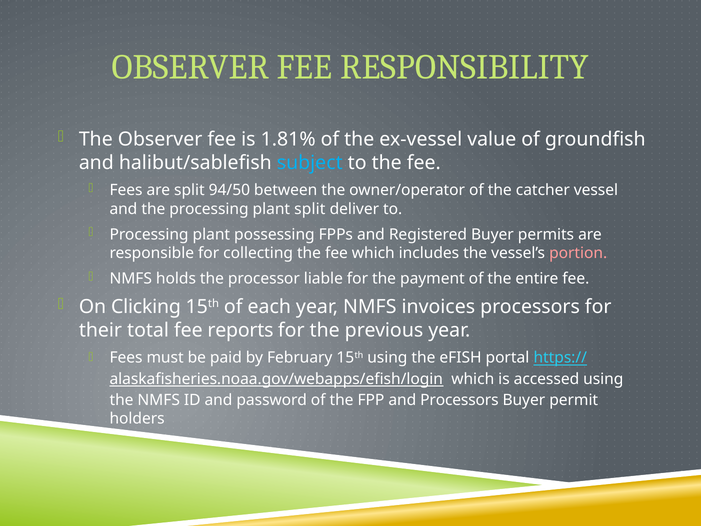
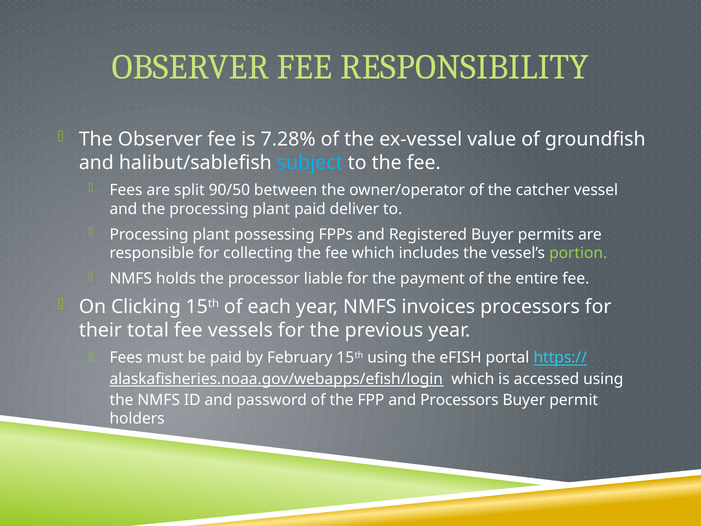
1.81%: 1.81% -> 7.28% (288, 139)
94/50: 94/50 -> 90/50 (229, 190)
plant split: split -> paid (310, 209)
portion colour: pink -> light green (578, 253)
reports: reports -> vessels (240, 330)
